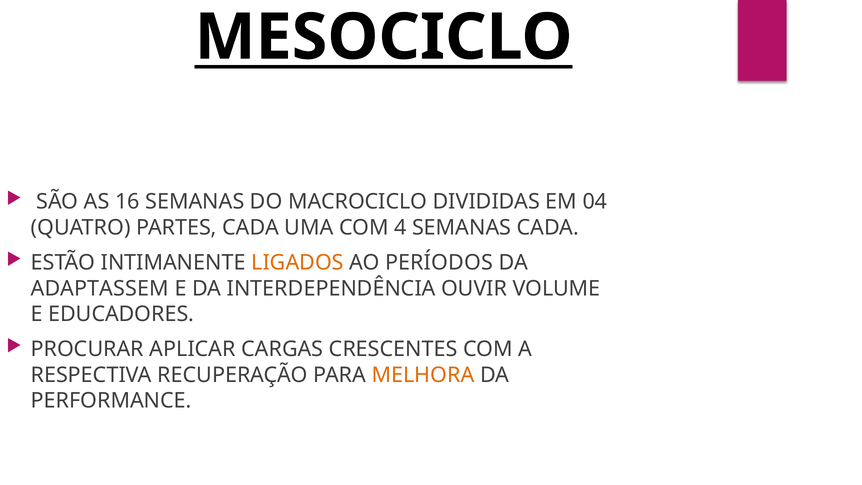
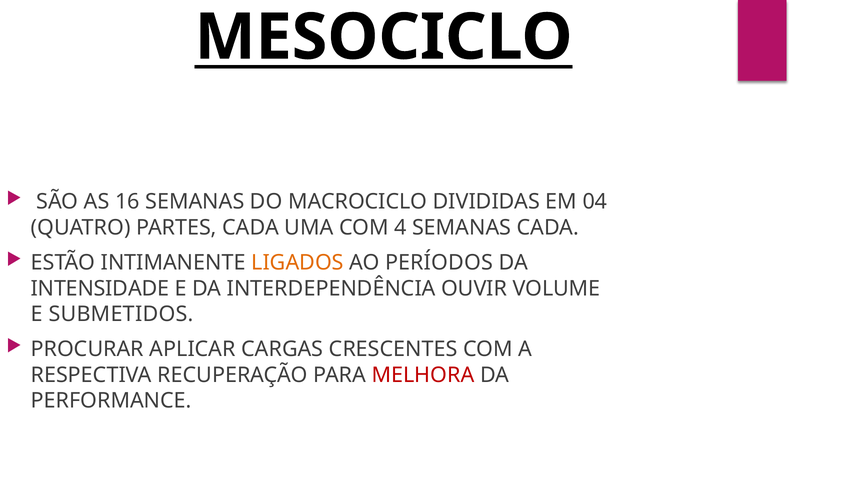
ADAPTASSEM: ADAPTASSEM -> INTENSIDADE (100, 288)
EDUCADORES: EDUCADORES -> SUBMETIDOS (121, 314)
MELHORA colour: orange -> red (423, 375)
